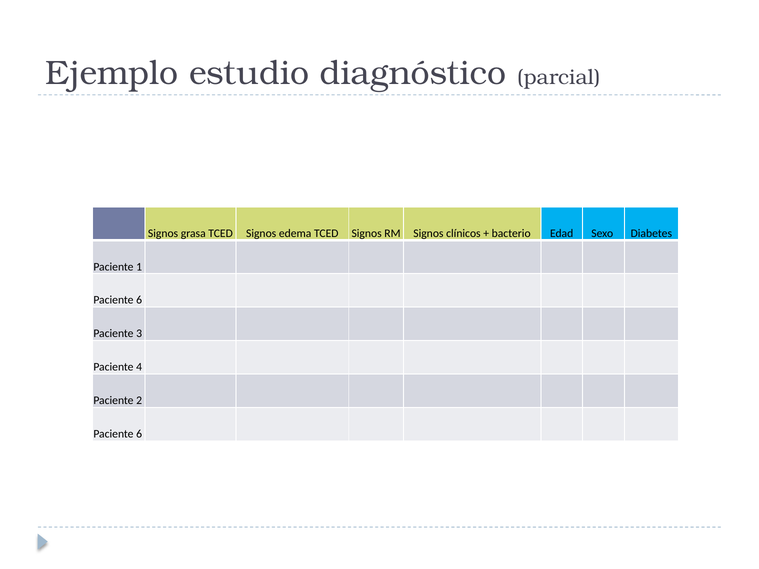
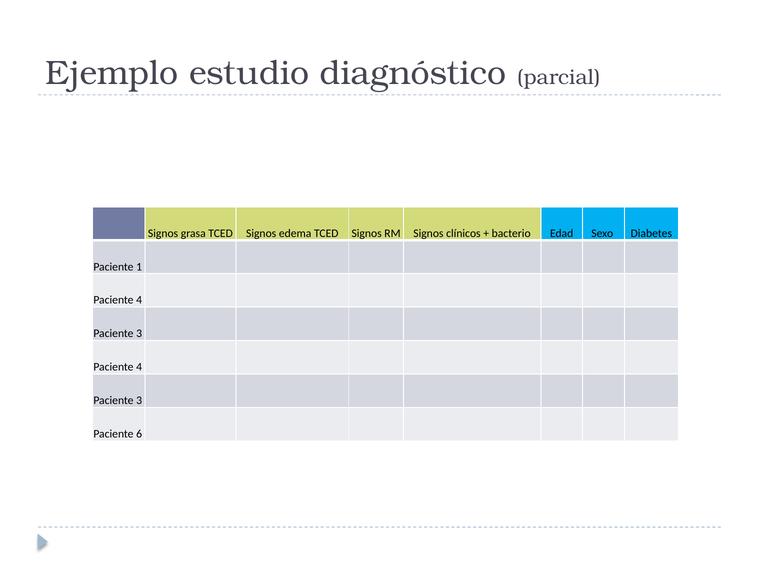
6: 6 -> 4 (139, 300)
2: 2 -> 3 (139, 401)
